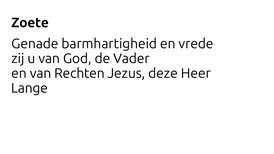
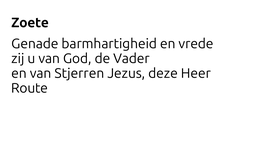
Rechten: Rechten -> Stjerren (79, 73)
Lange: Lange -> Route (30, 88)
